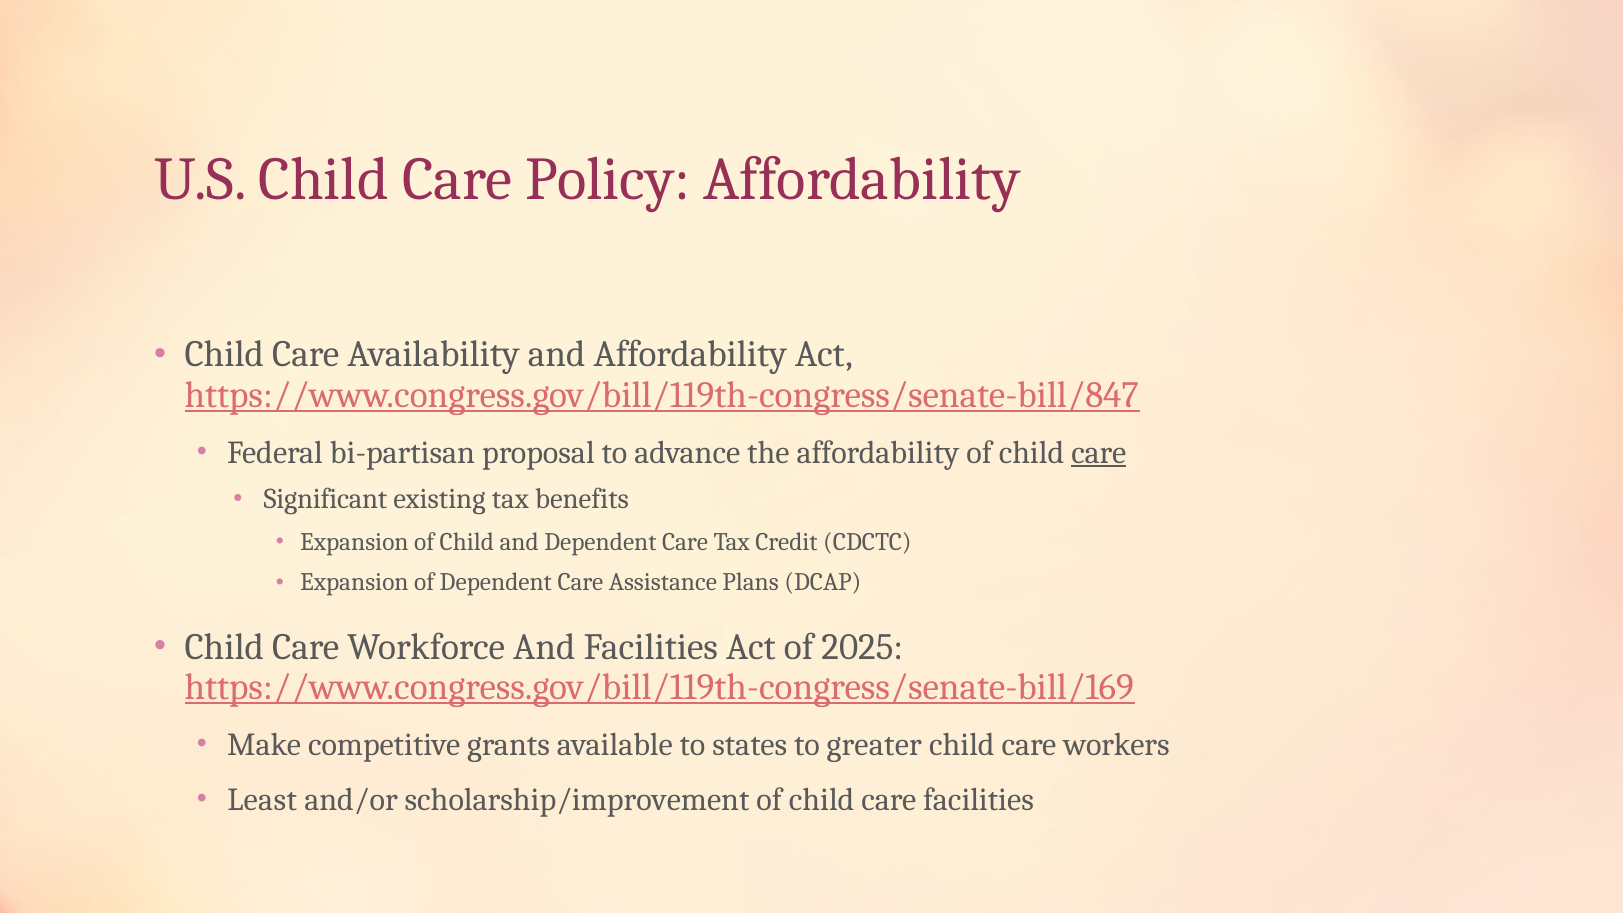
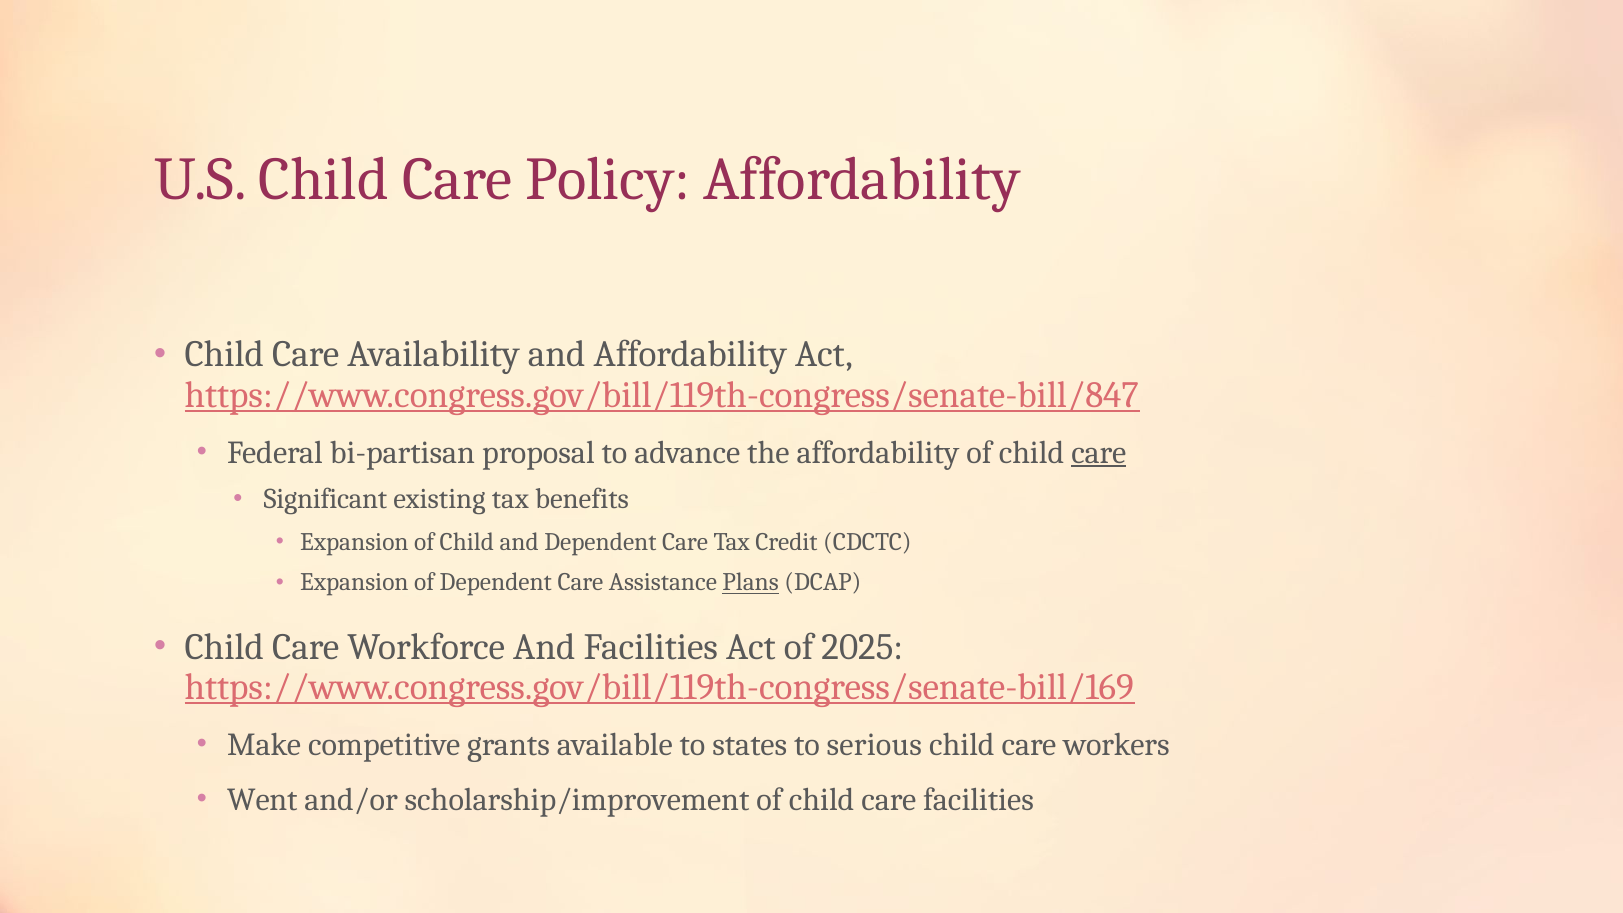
Plans underline: none -> present (751, 583)
greater: greater -> serious (874, 745)
Least: Least -> Went (262, 800)
